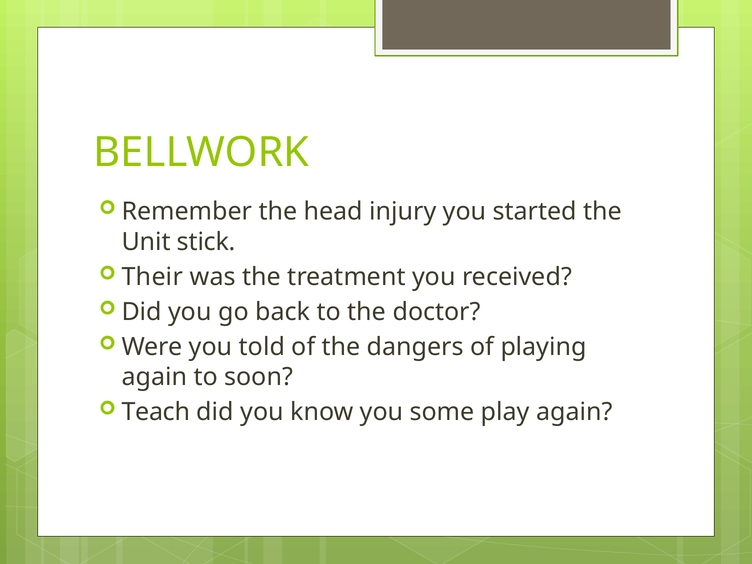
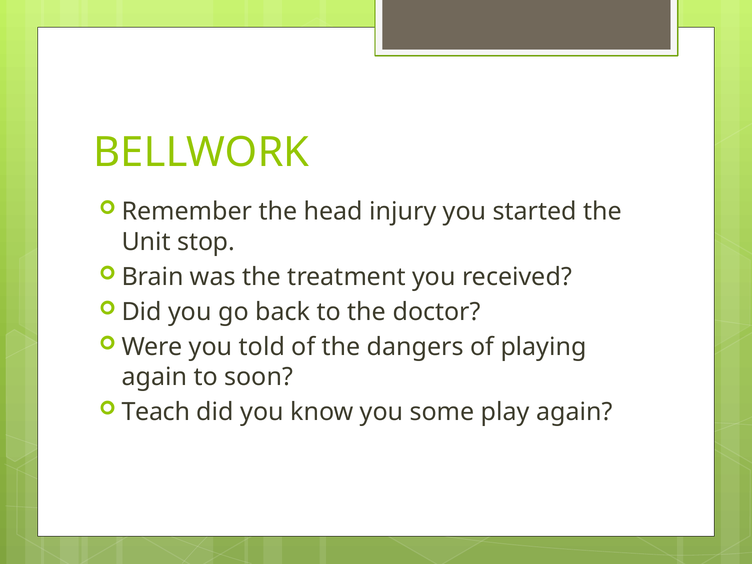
stick: stick -> stop (206, 242)
Their: Their -> Brain (153, 277)
